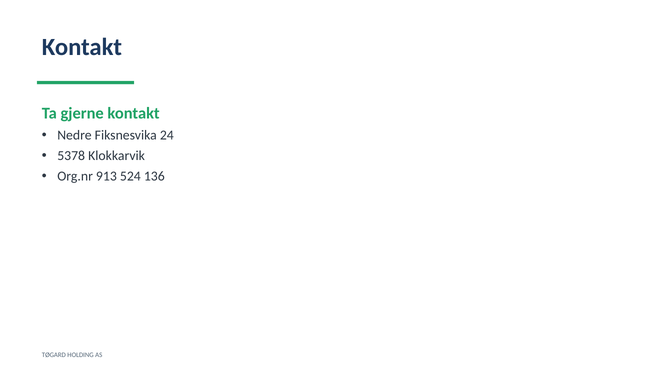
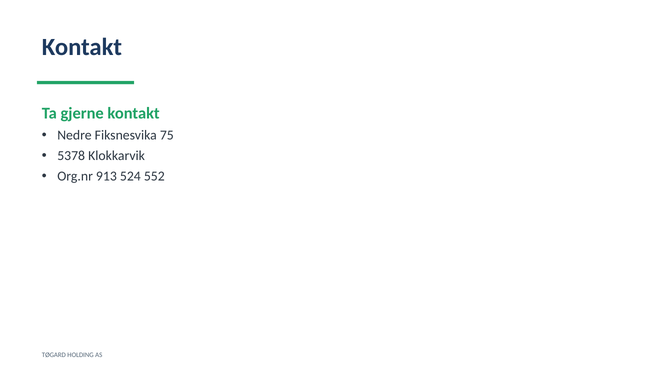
24: 24 -> 75 (167, 135)
136: 136 -> 552 (154, 176)
